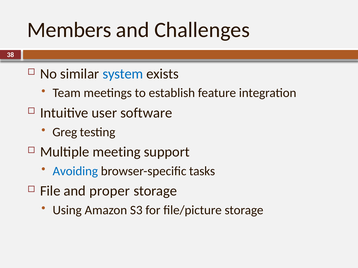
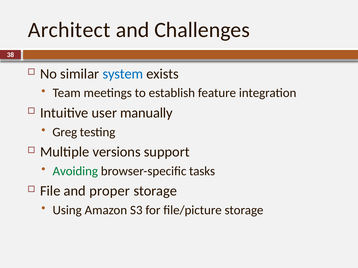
Members: Members -> Architect (69, 30)
software: software -> manually (146, 113)
meeting: meeting -> versions (117, 152)
Avoiding colour: blue -> green (75, 171)
